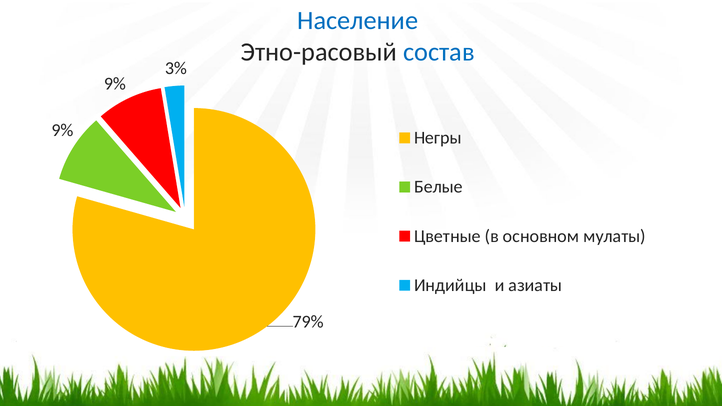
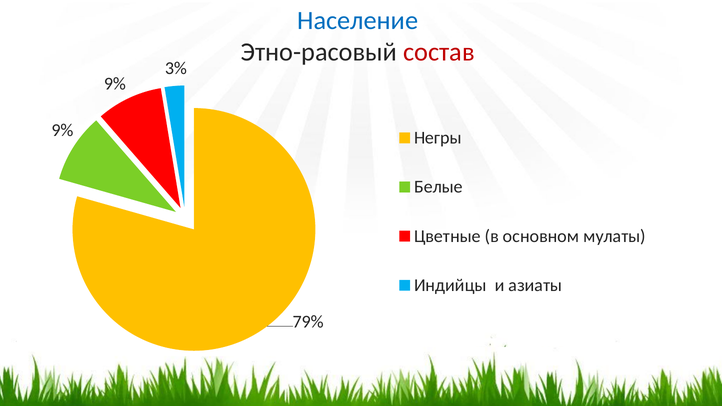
состав colour: blue -> red (439, 52)
